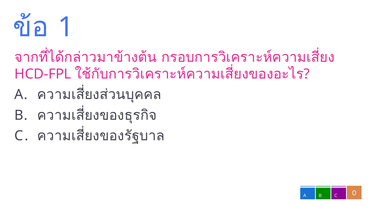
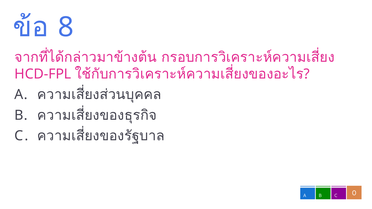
1: 1 -> 8 (66, 27)
